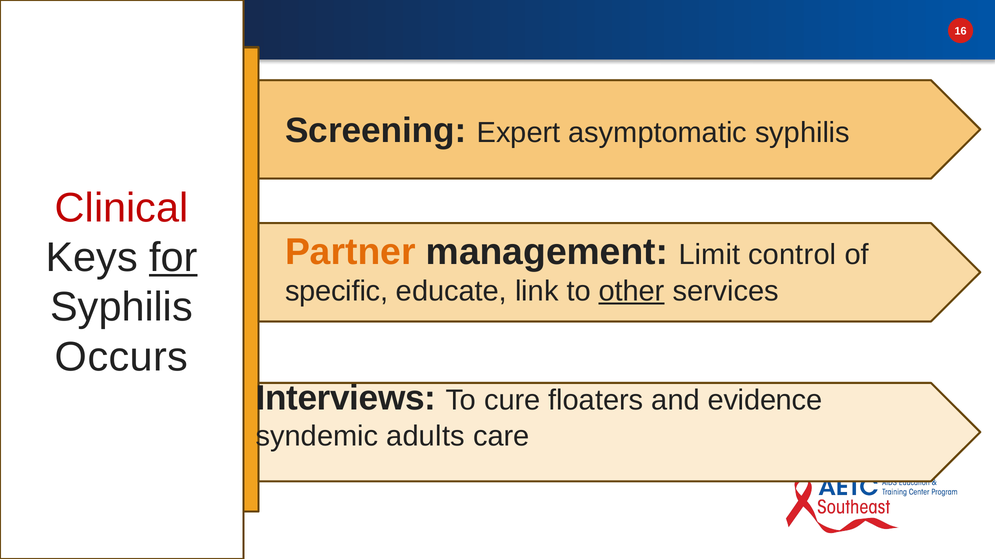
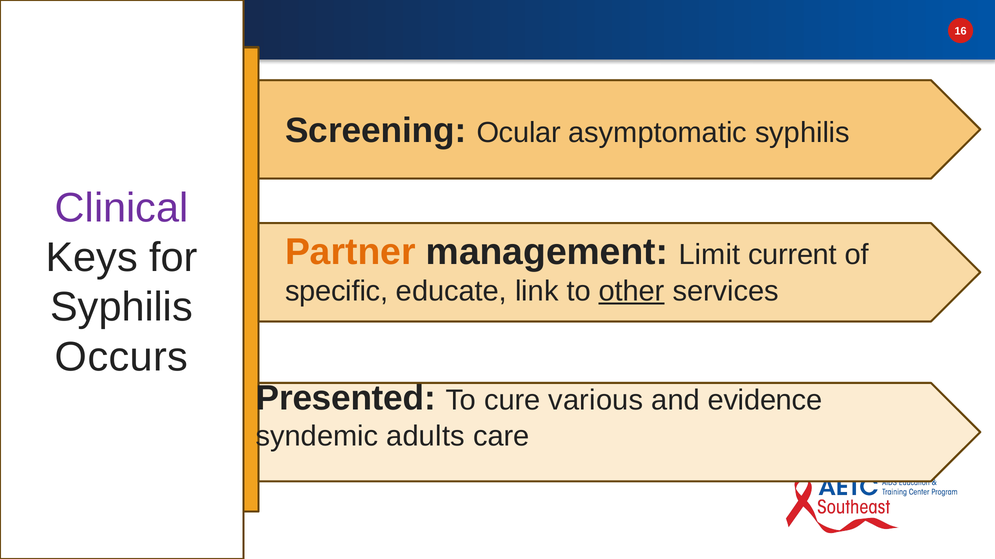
Expert: Expert -> Ocular (519, 133)
Clinical colour: red -> purple (122, 208)
control: control -> current (792, 255)
for underline: present -> none (173, 258)
Interviews: Interviews -> Presented (346, 399)
floaters: floaters -> various (596, 401)
